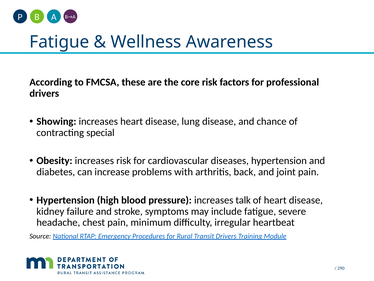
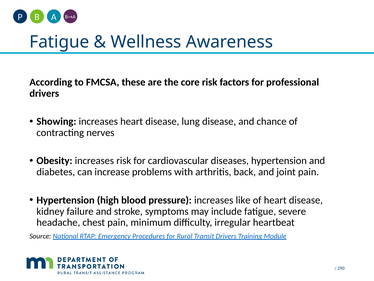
special: special -> nerves (100, 133)
talk: talk -> like (243, 200)
